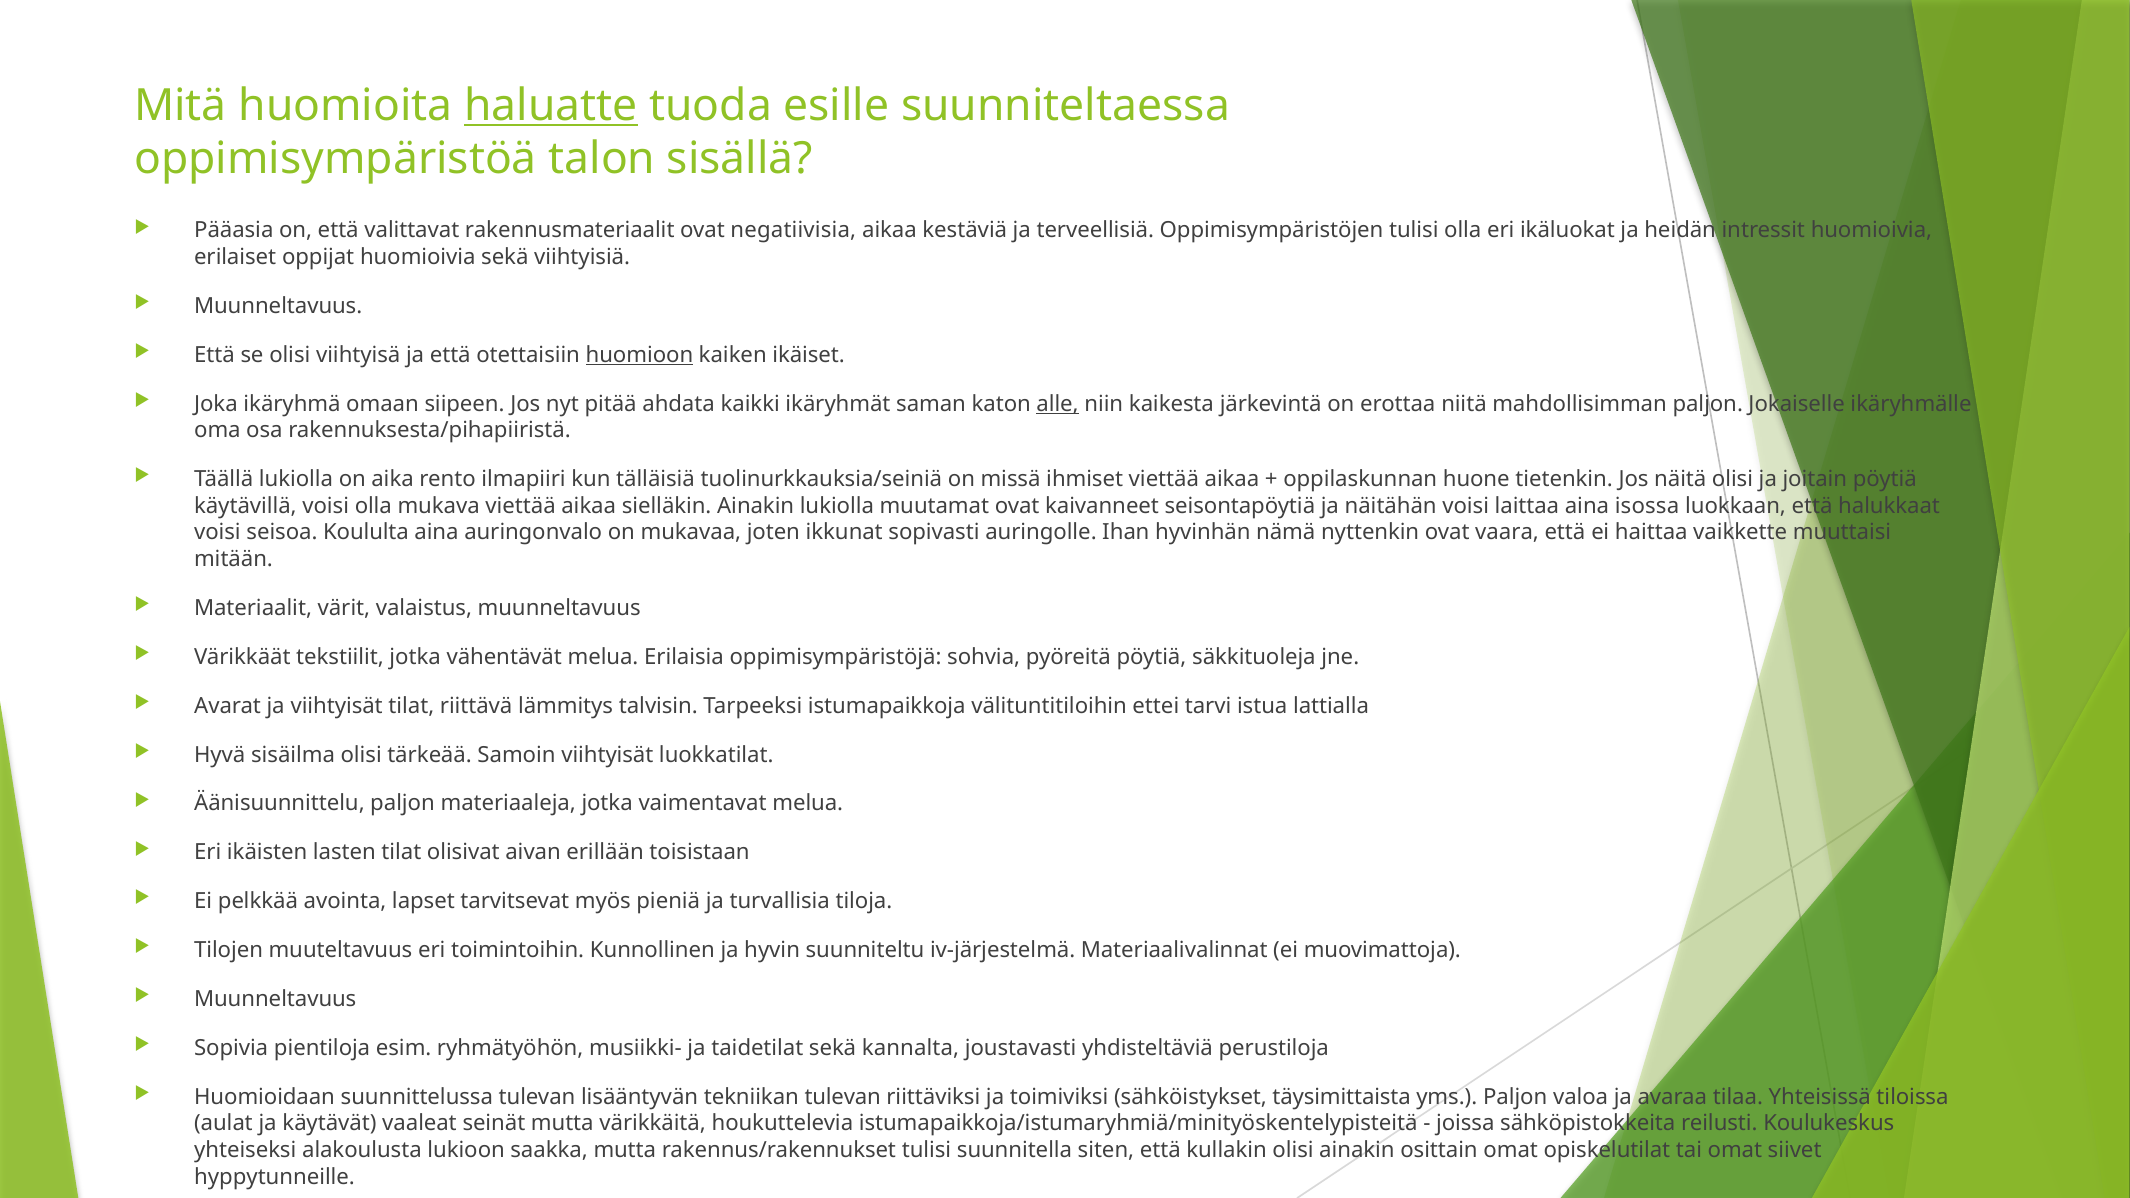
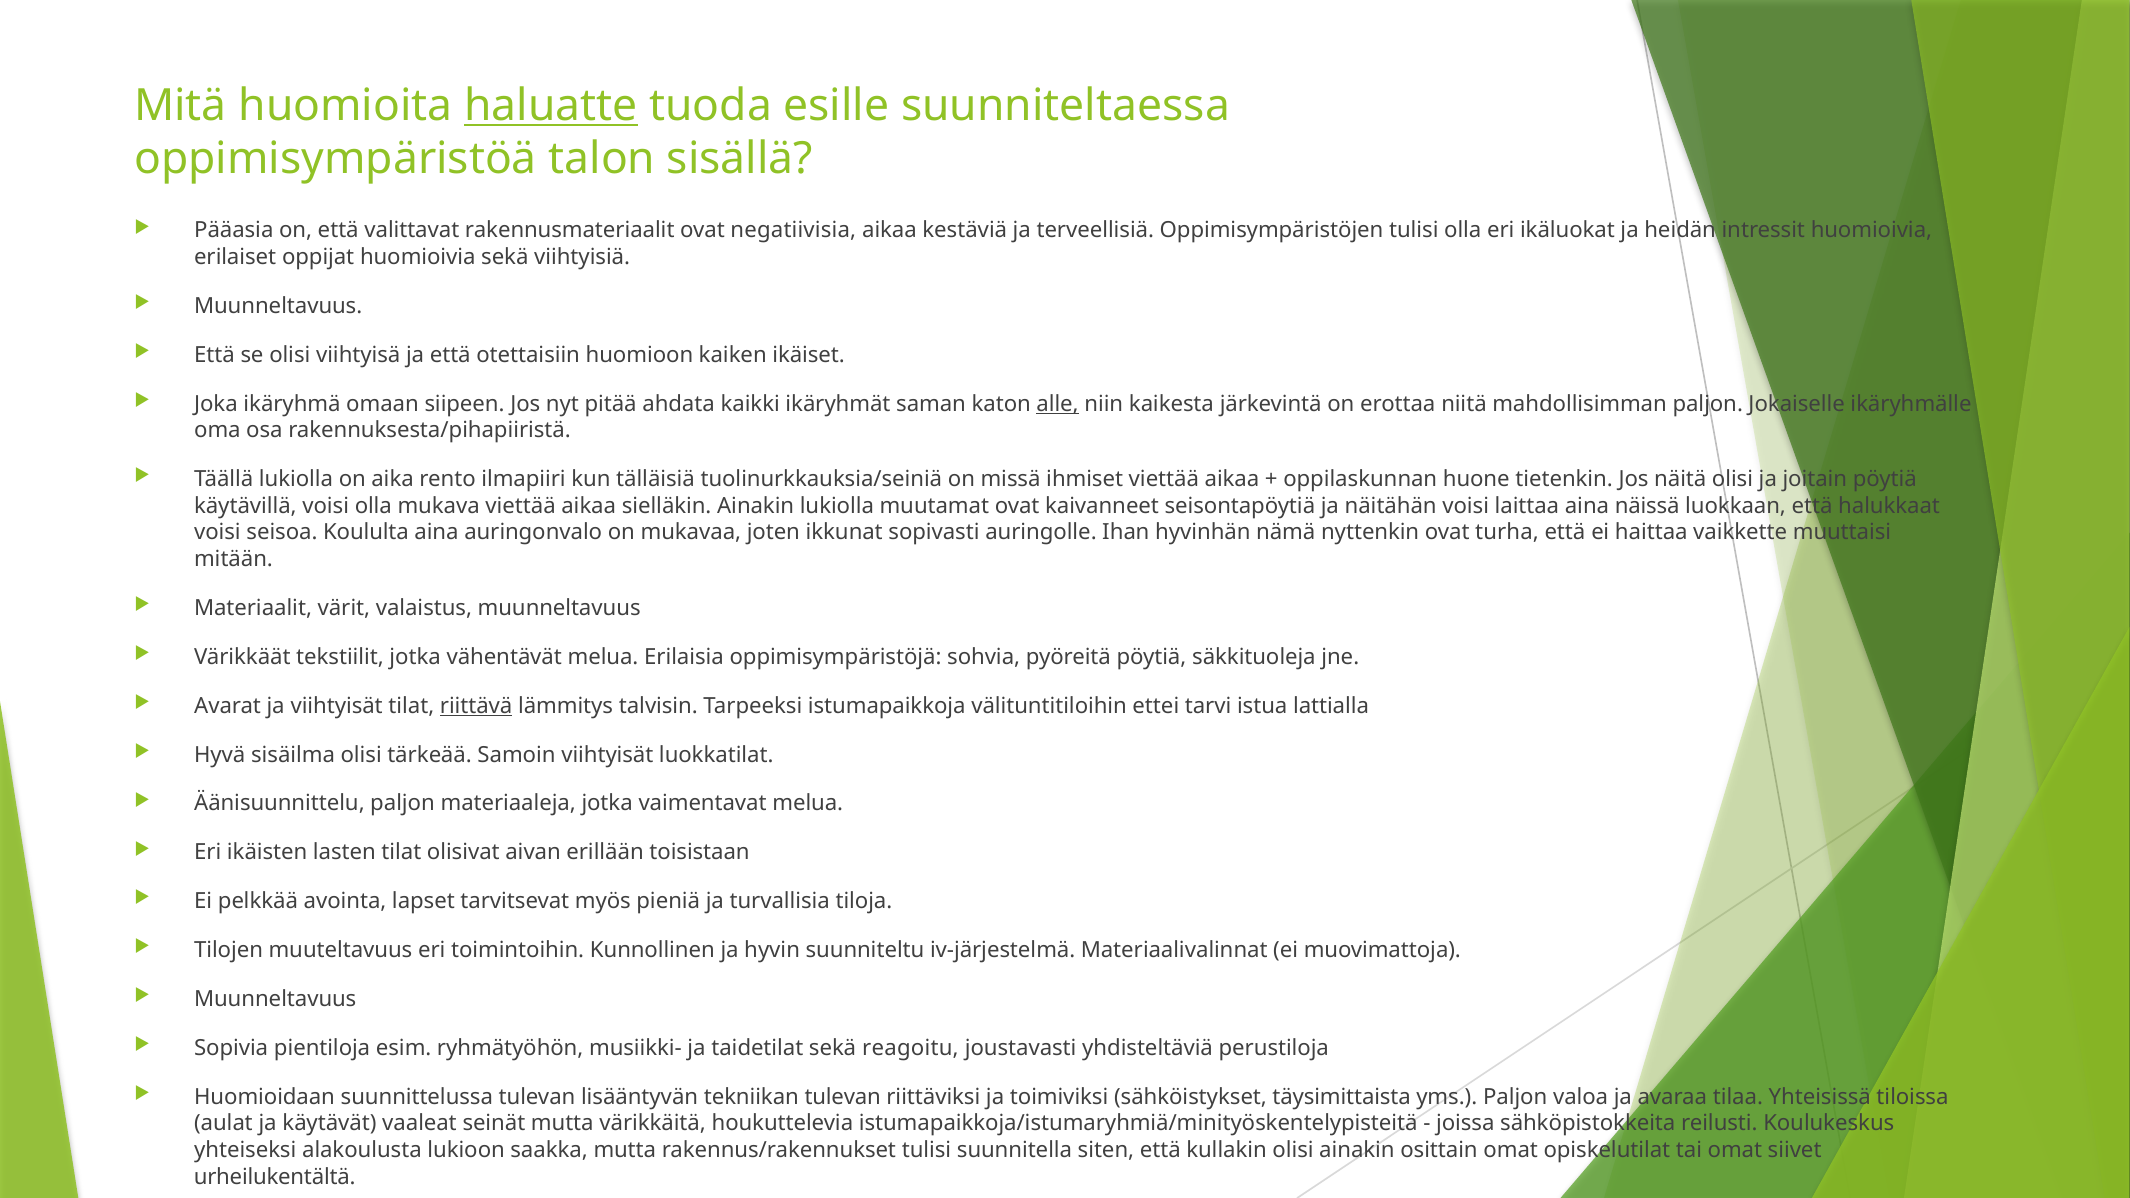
huomioon underline: present -> none (639, 355)
isossa: isossa -> näissä (1647, 506)
vaara: vaara -> turha (1507, 533)
riittävä underline: none -> present (476, 706)
kannalta: kannalta -> reagoitu (910, 1048)
hyppytunneille: hyppytunneille -> urheilukentältä (275, 1177)
